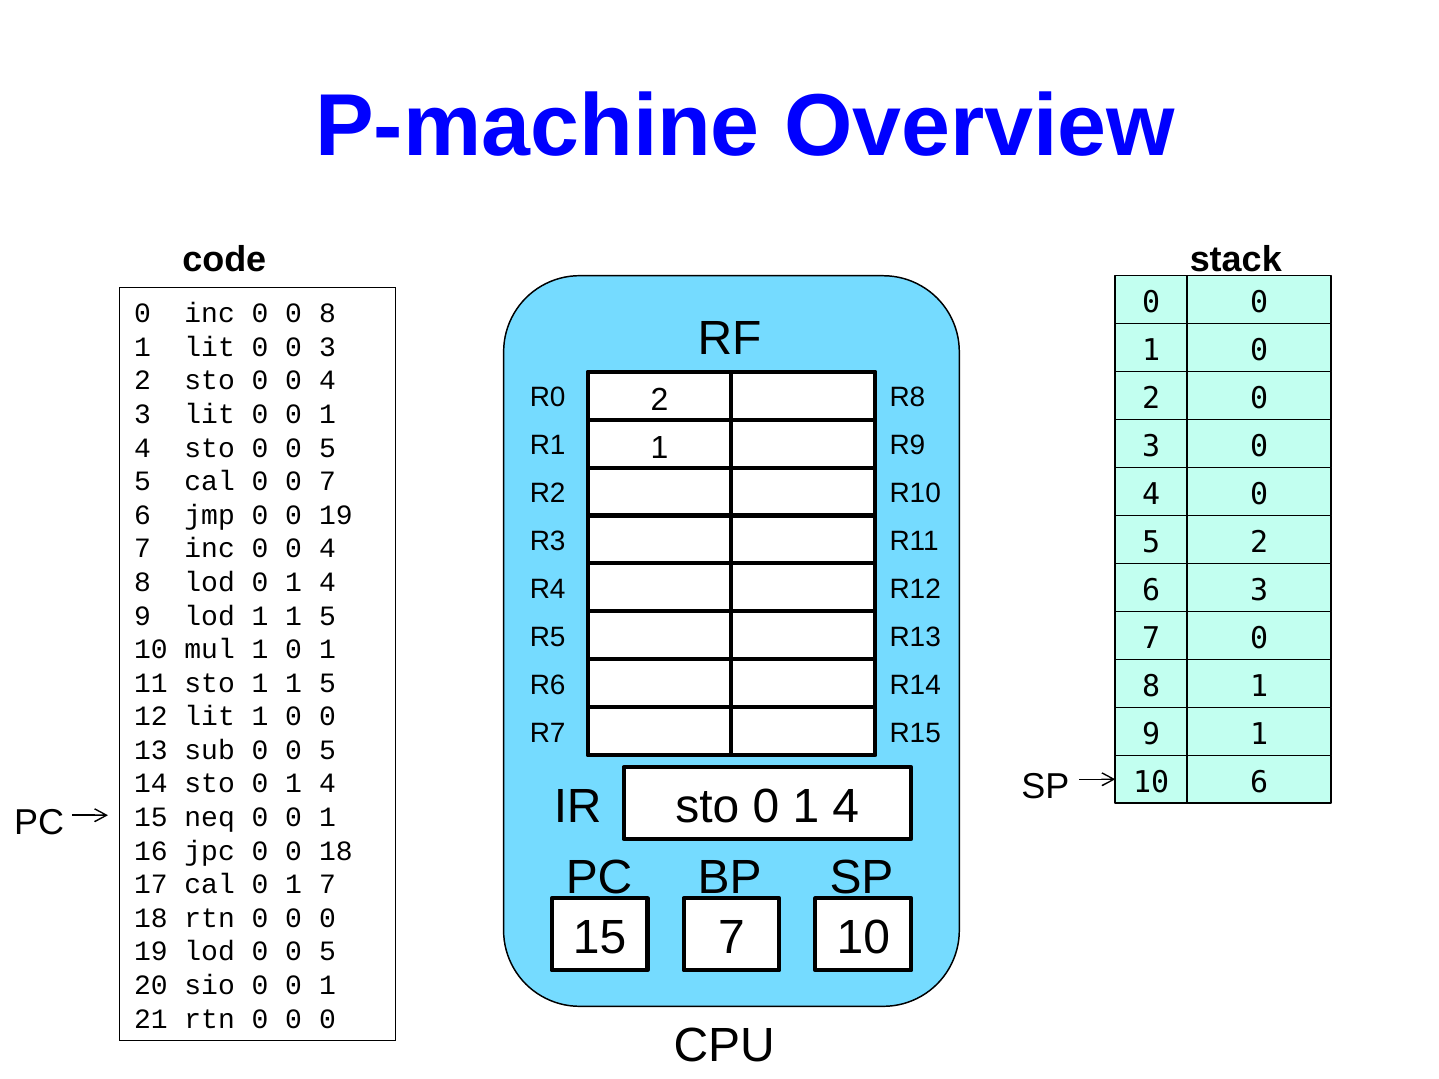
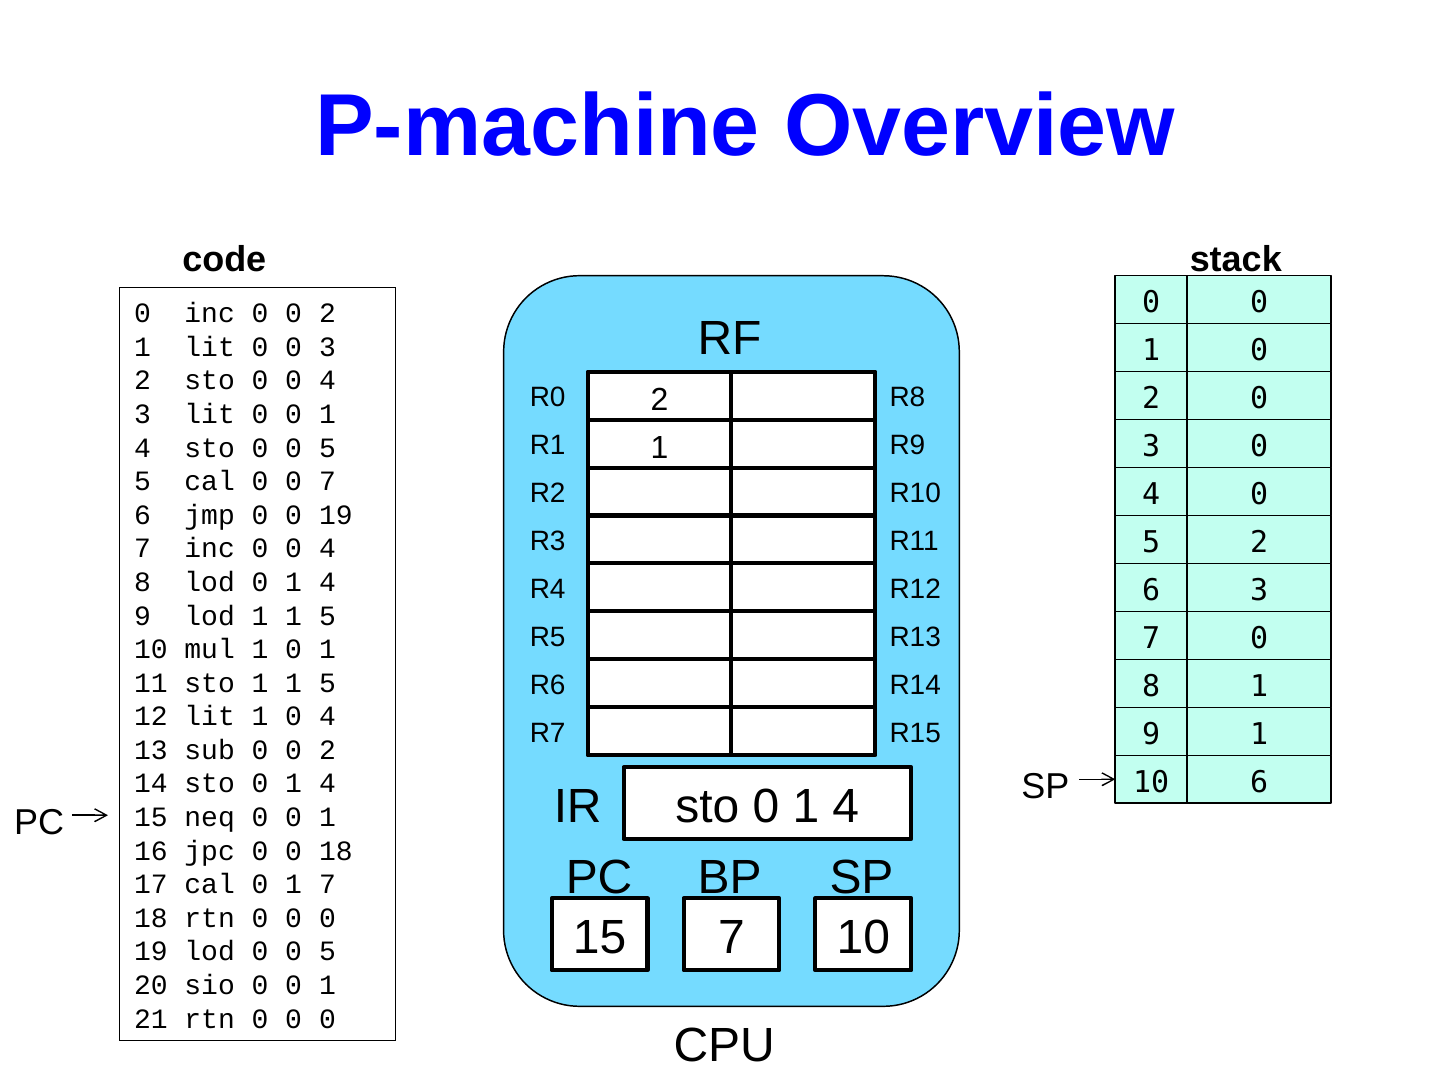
inc 0 0 8: 8 -> 2 (327, 314)
1 0 0: 0 -> 4 (327, 717)
sub 0 0 5: 5 -> 2 (327, 750)
